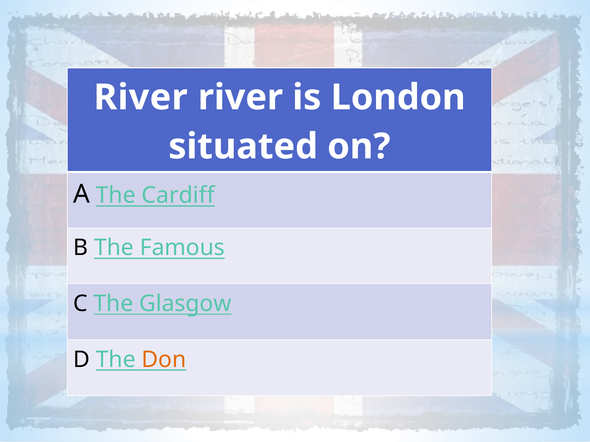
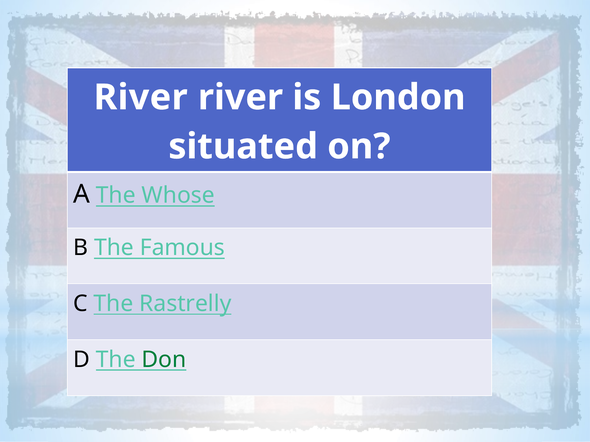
Cardiff: Cardiff -> Whose (178, 196)
Glasgow: Glasgow -> Rastrelly (185, 304)
Don colour: orange -> green (164, 360)
